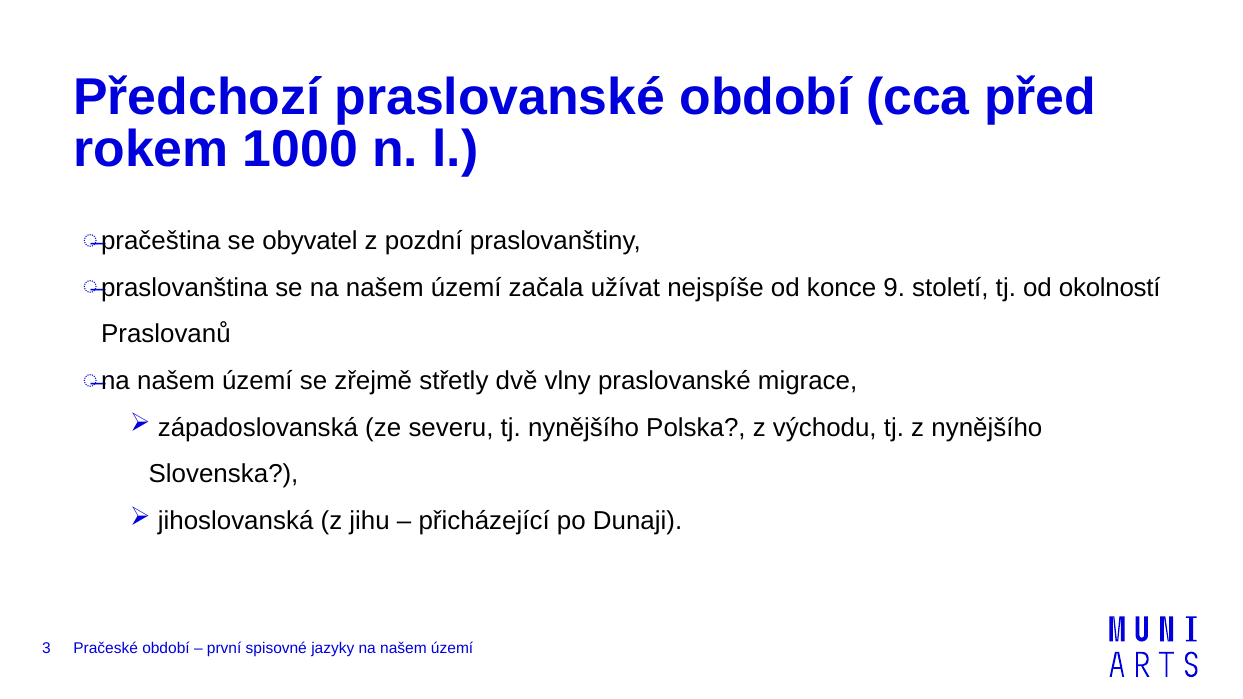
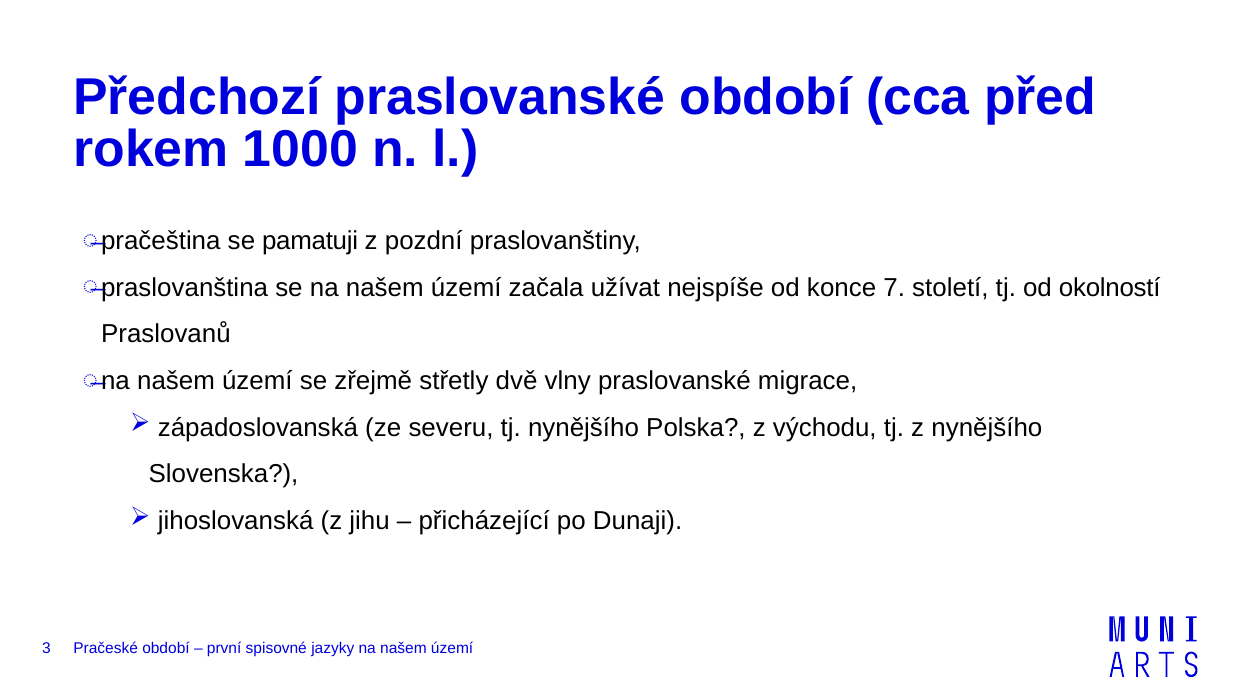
obyvatel: obyvatel -> pamatuji (310, 241)
9: 9 -> 7 (894, 288)
